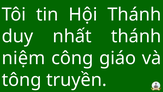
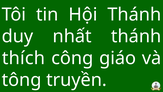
niệm: niệm -> thích (23, 58)
